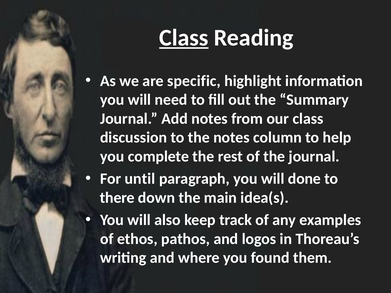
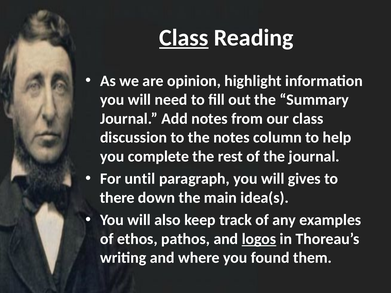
specific: specific -> opinion (194, 81)
done: done -> gives (304, 179)
logos underline: none -> present (259, 239)
